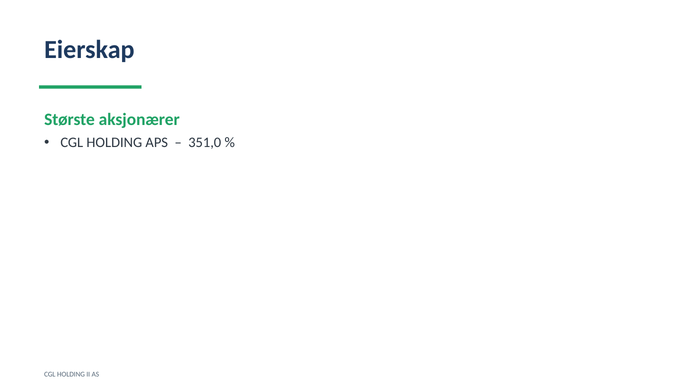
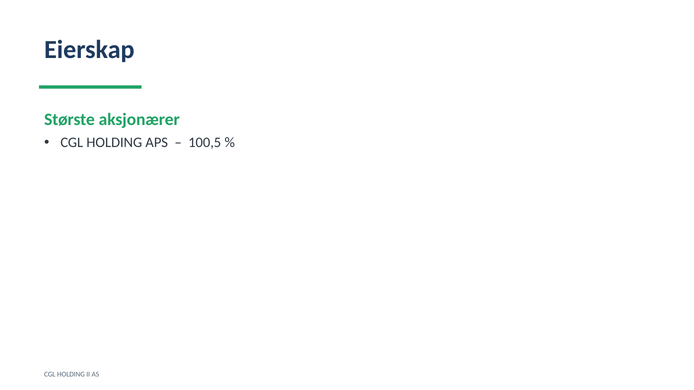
351,0: 351,0 -> 100,5 (205, 143)
